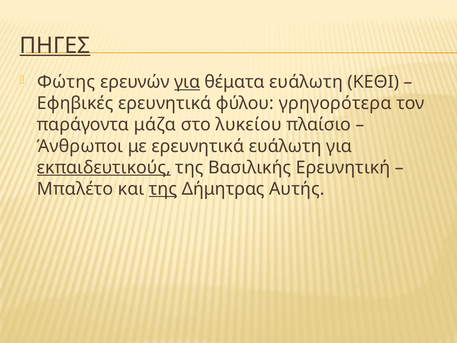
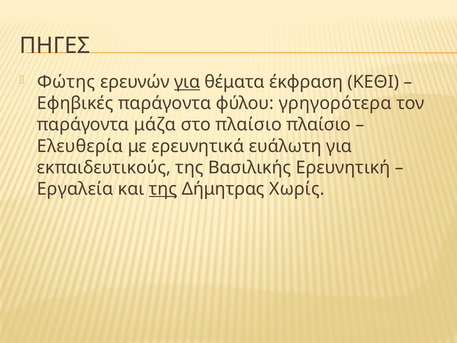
ΠΗΓΕΣ underline: present -> none (55, 45)
θέματα ευάλωτη: ευάλωτη -> έκφραση (306, 82)
Εφηβικές ερευνητικά: ερευνητικά -> παράγοντα (165, 103)
στο λυκείου: λυκείου -> πλαίσιο (249, 125)
Άνθρωποι: Άνθρωποι -> Ελευθερία (80, 146)
εκπαιδευτικούς underline: present -> none (104, 167)
Μπαλέτο: Μπαλέτο -> Εργαλεία (75, 189)
Αυτής: Αυτής -> Χωρίς (297, 189)
